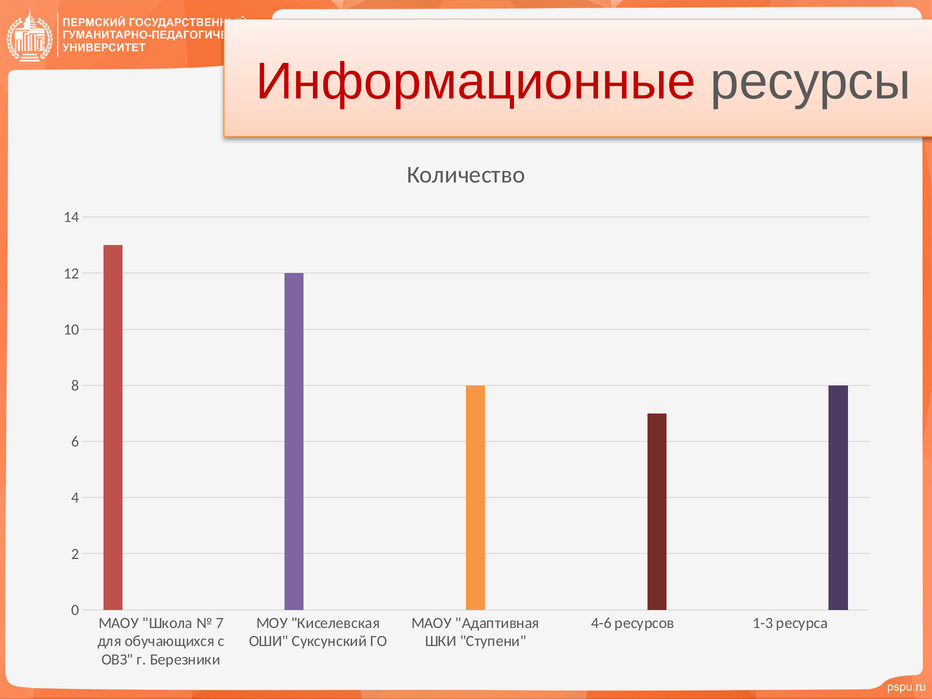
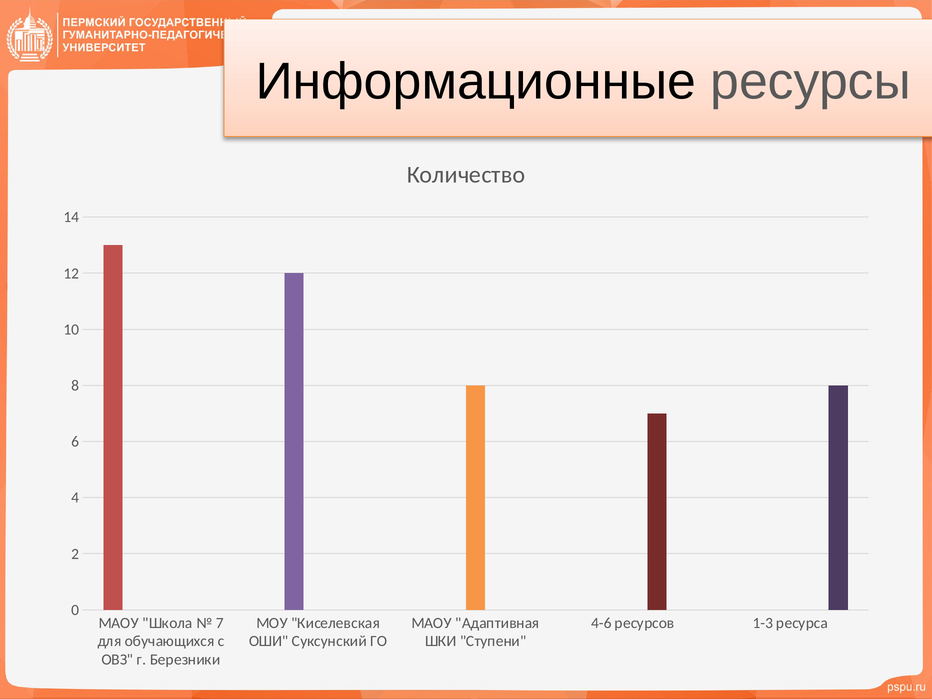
Информационные colour: red -> black (476, 82)
